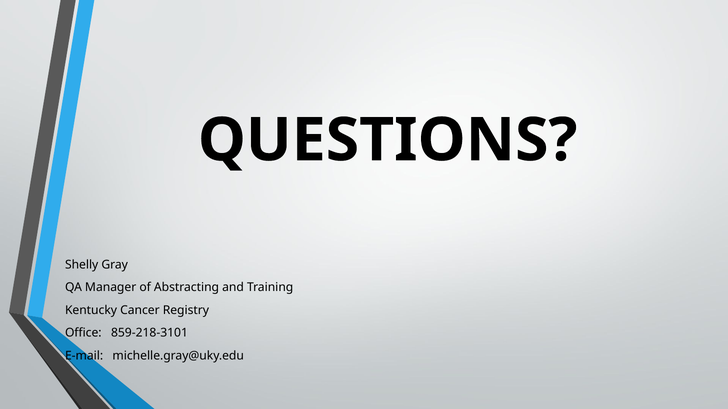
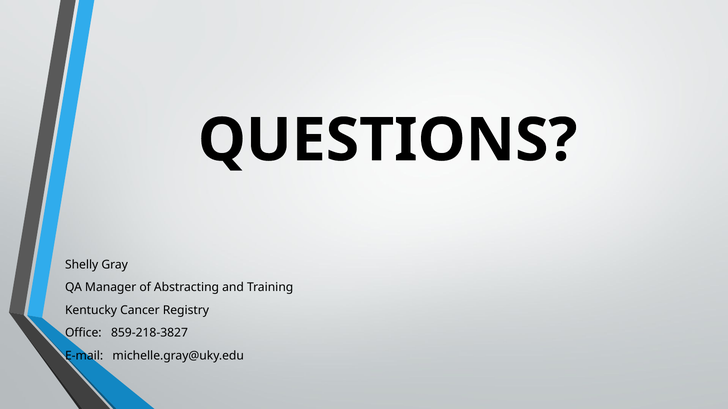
859-218-3101: 859-218-3101 -> 859-218-3827 (150, 333)
